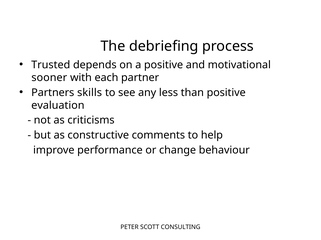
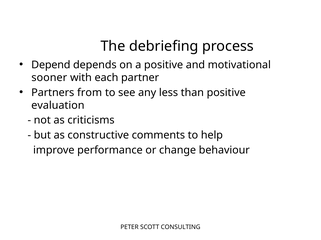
Trusted: Trusted -> Depend (51, 65)
skills: skills -> from (90, 93)
